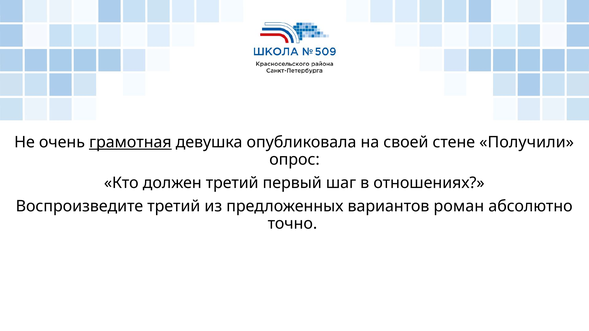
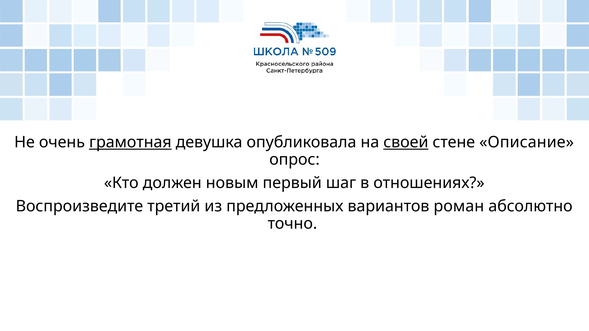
своей underline: none -> present (406, 142)
Получили: Получили -> Описание (527, 142)
должен третий: третий -> новым (232, 183)
